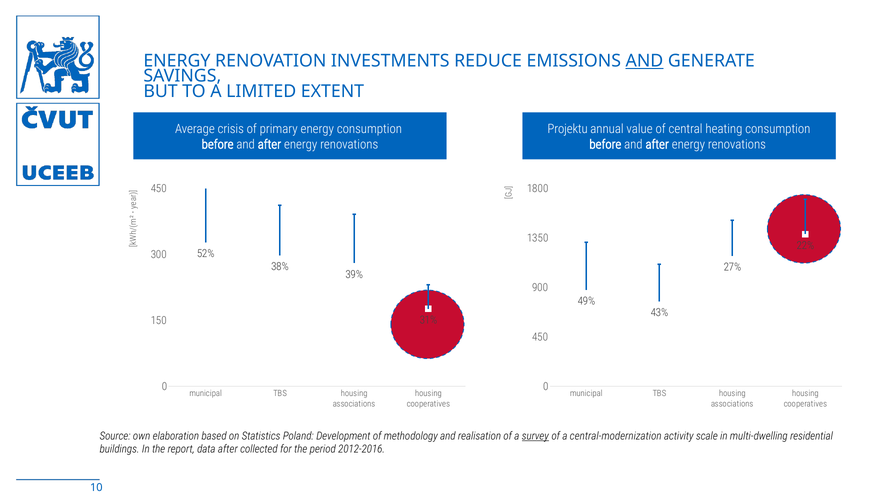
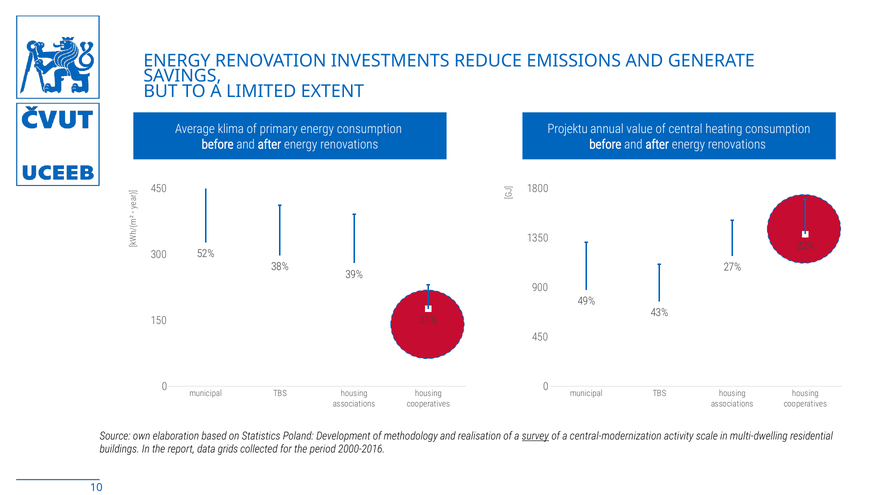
AND underline: present -> none (644, 61)
crisis: crisis -> klima (231, 129)
data after: after -> grids (228, 449)
2012-2016: 2012-2016 -> 2000-2016 (362, 449)
